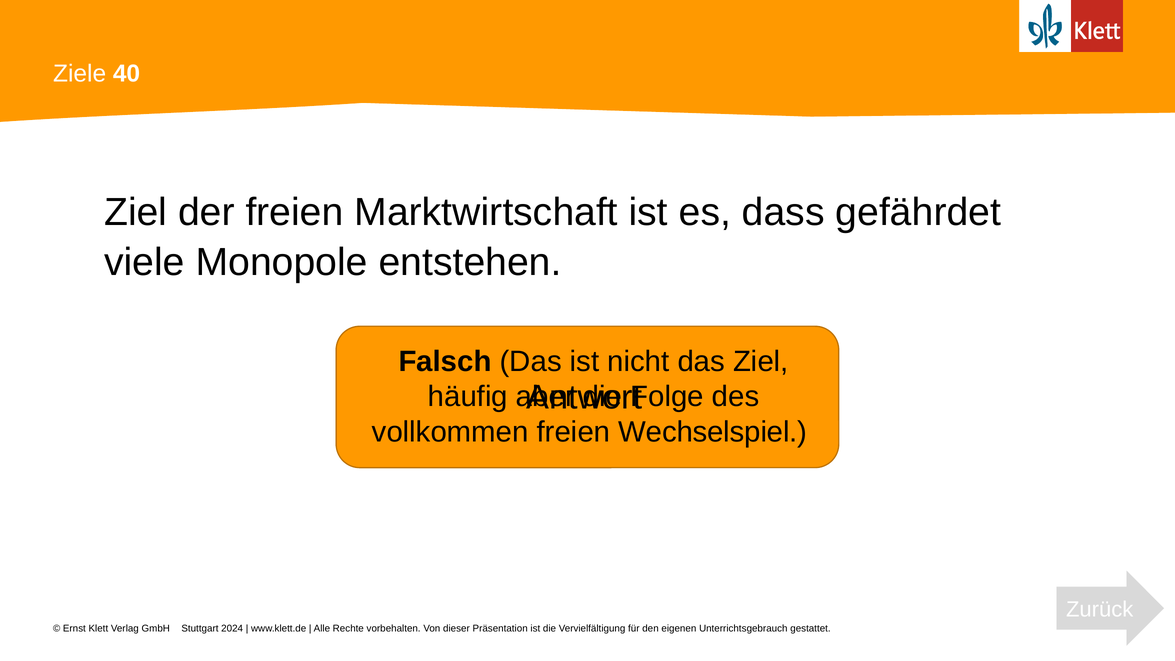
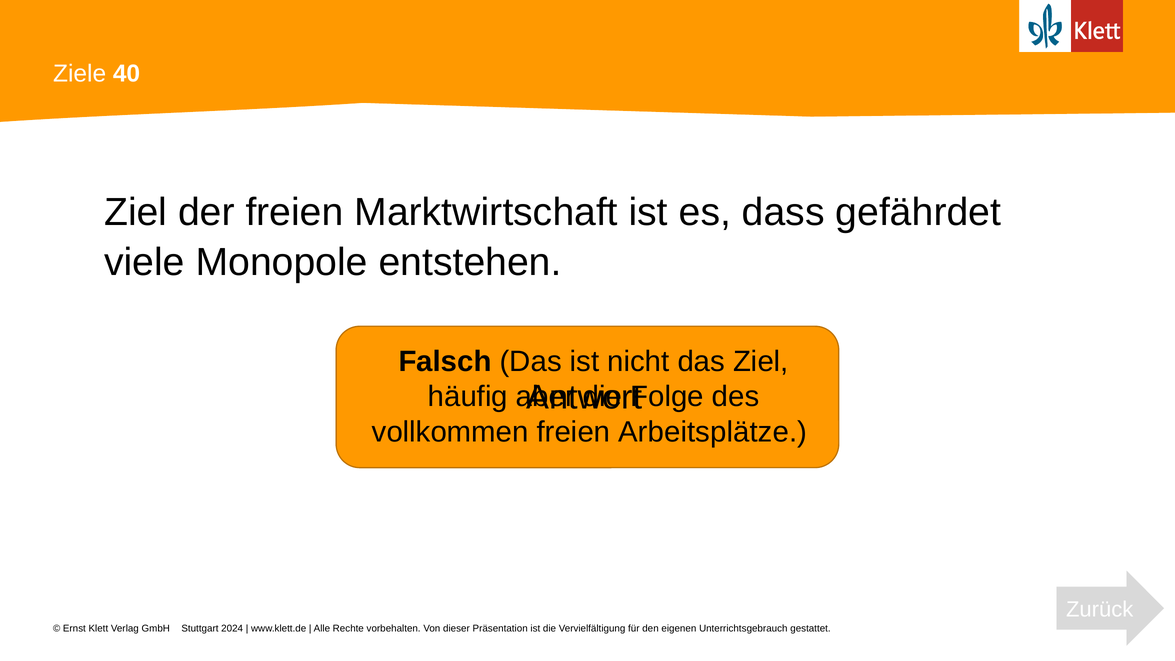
Wechselspiel: Wechselspiel -> Arbeitsplätze (713, 432)
